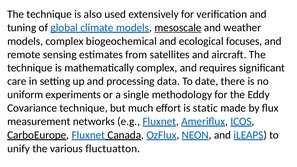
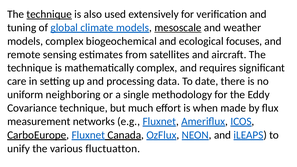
technique underline: none -> present (49, 14)
experiments: experiments -> neighboring (73, 95)
static: static -> when (205, 108)
